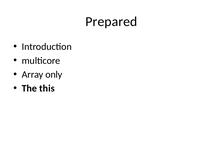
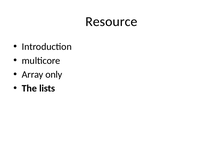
Prepared: Prepared -> Resource (111, 22)
this: this -> lists (47, 88)
